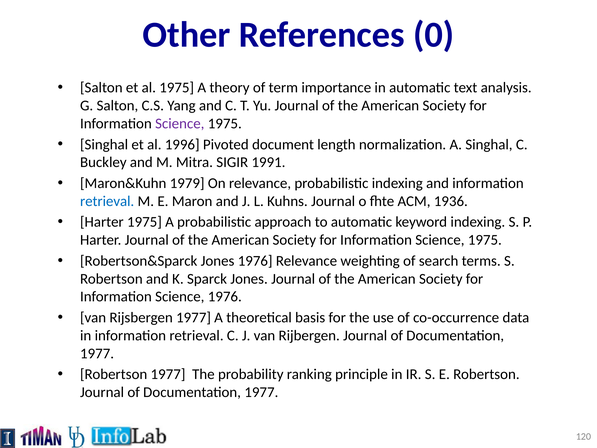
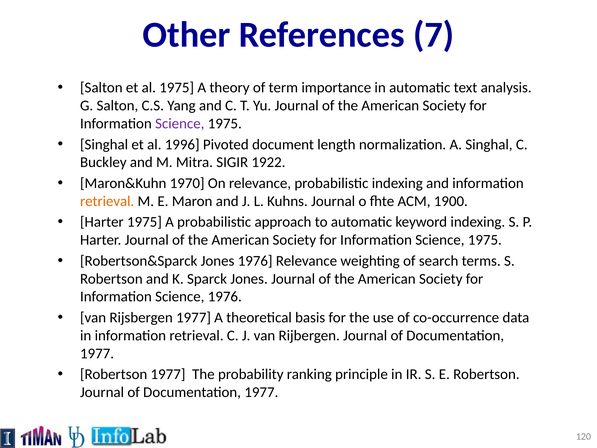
0: 0 -> 7 (434, 35)
1991: 1991 -> 1922 (268, 162)
1979: 1979 -> 1970 (187, 183)
retrieval colour: blue -> orange (107, 201)
1936: 1936 -> 1900 (451, 201)
